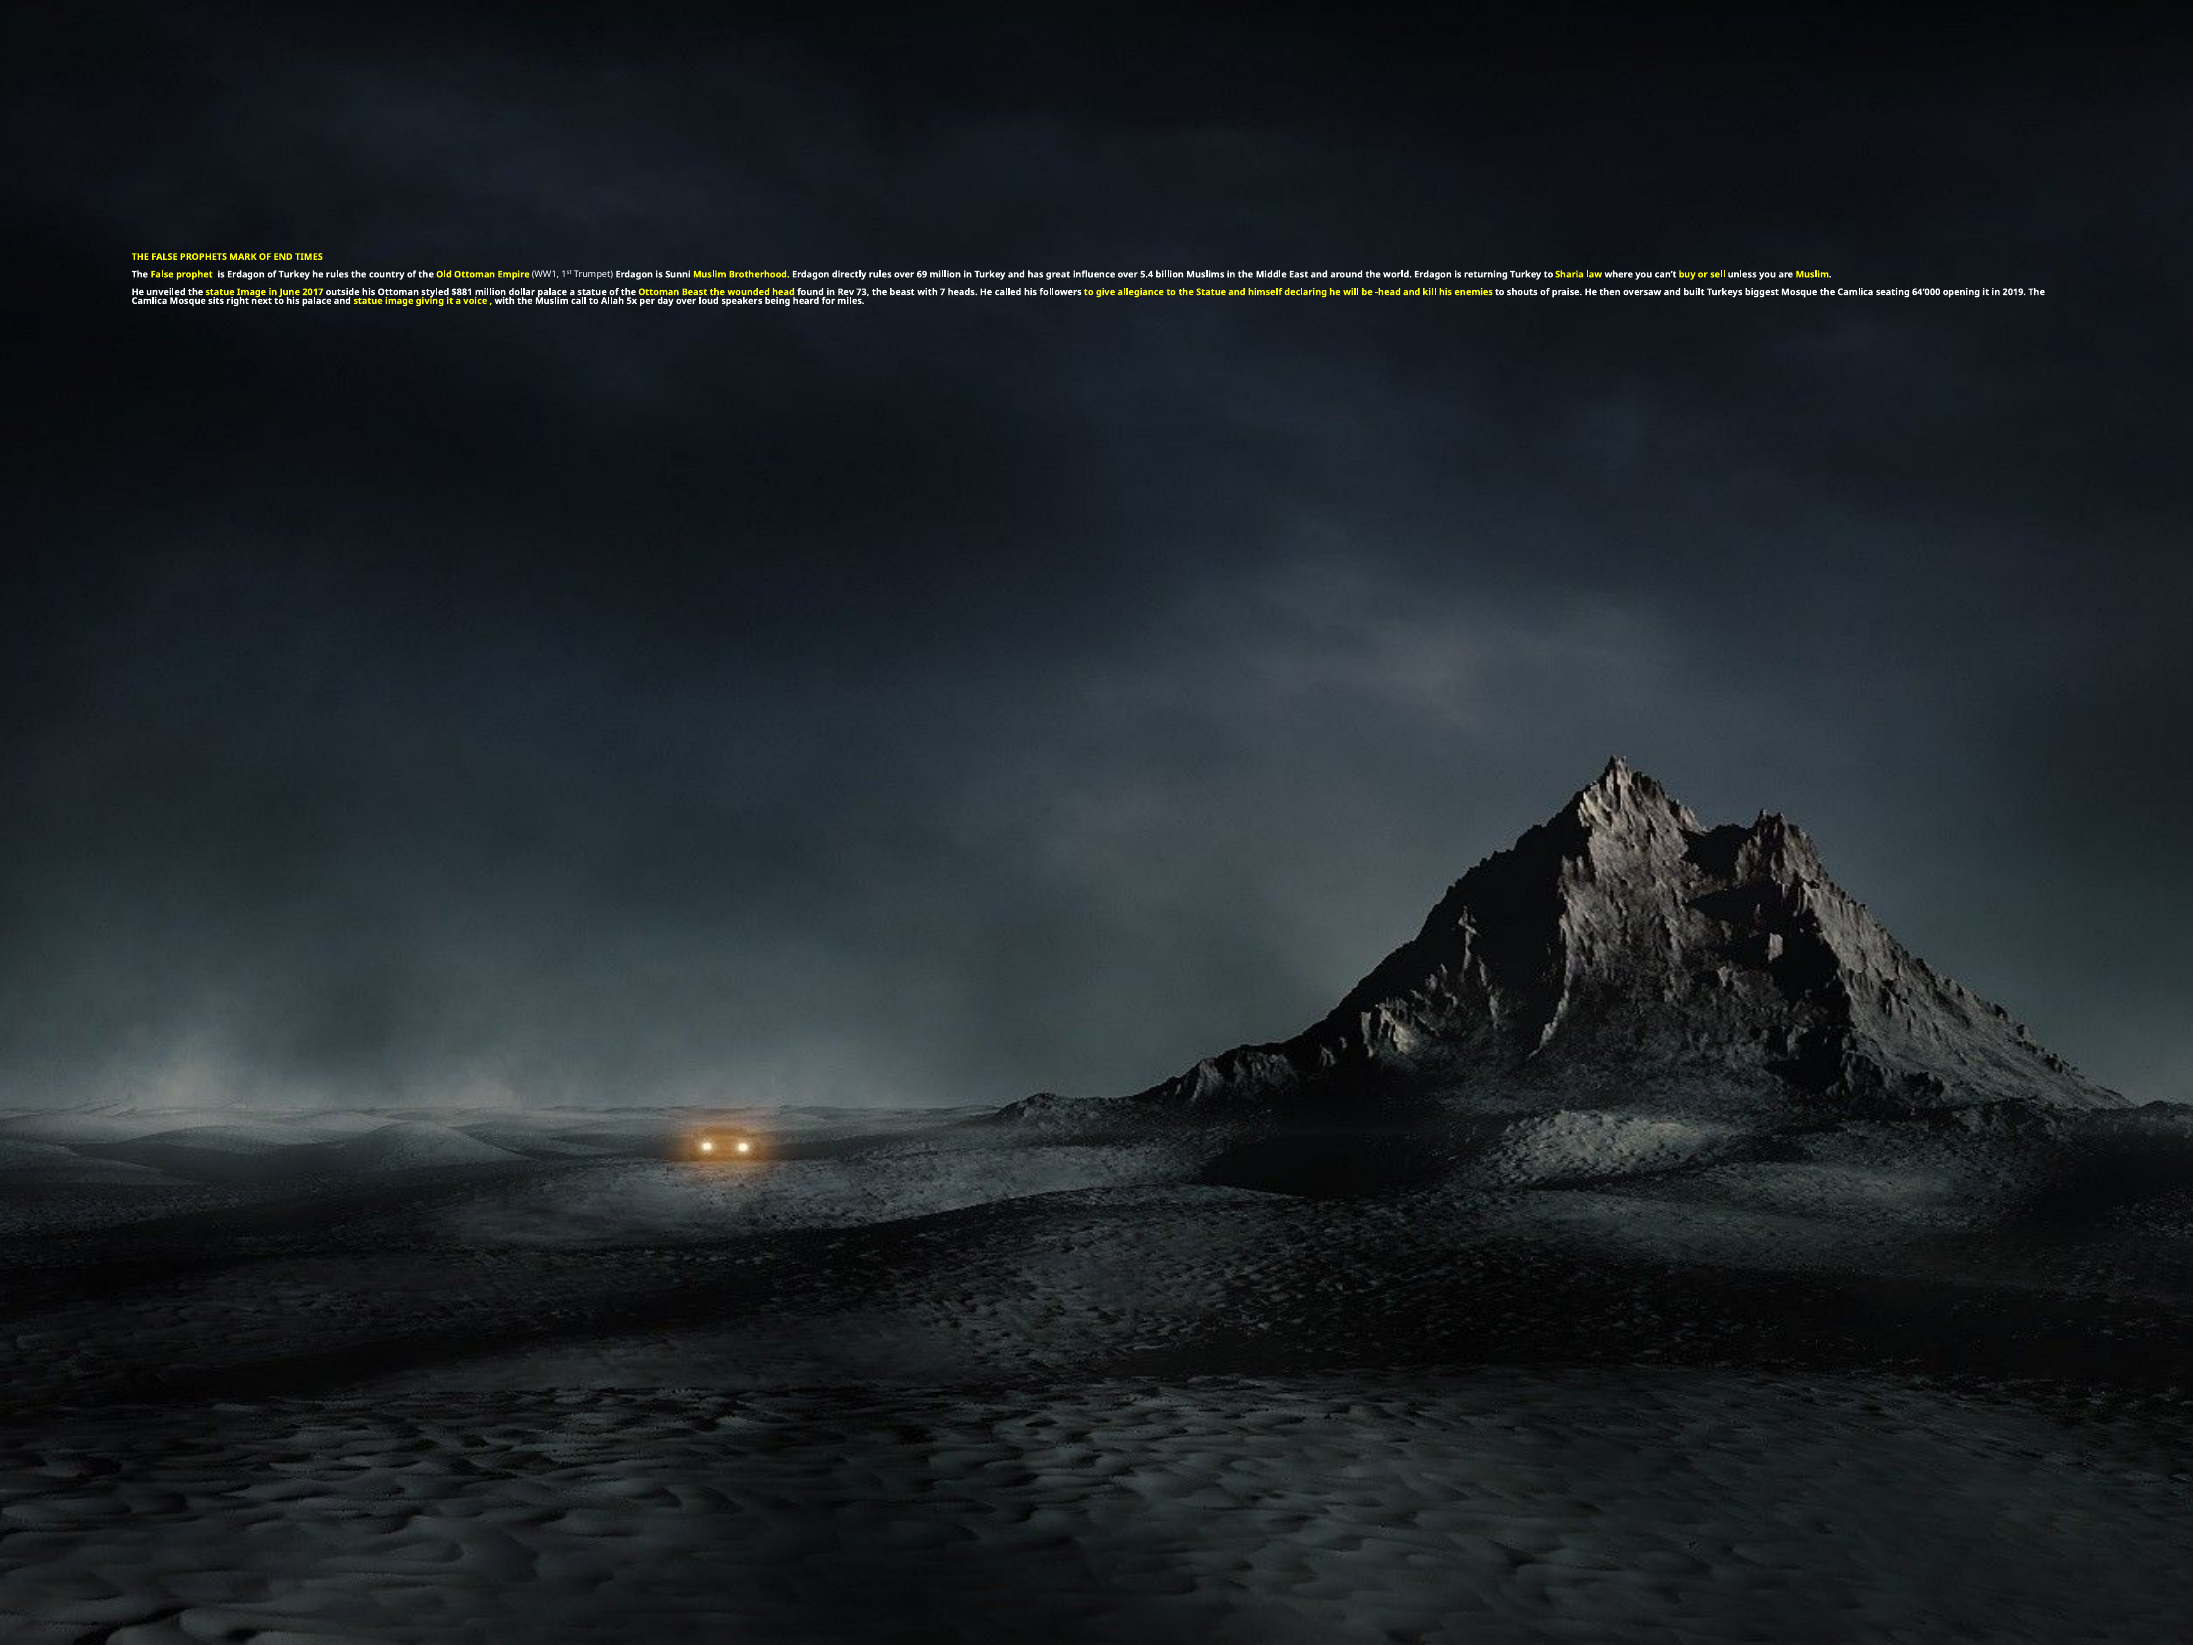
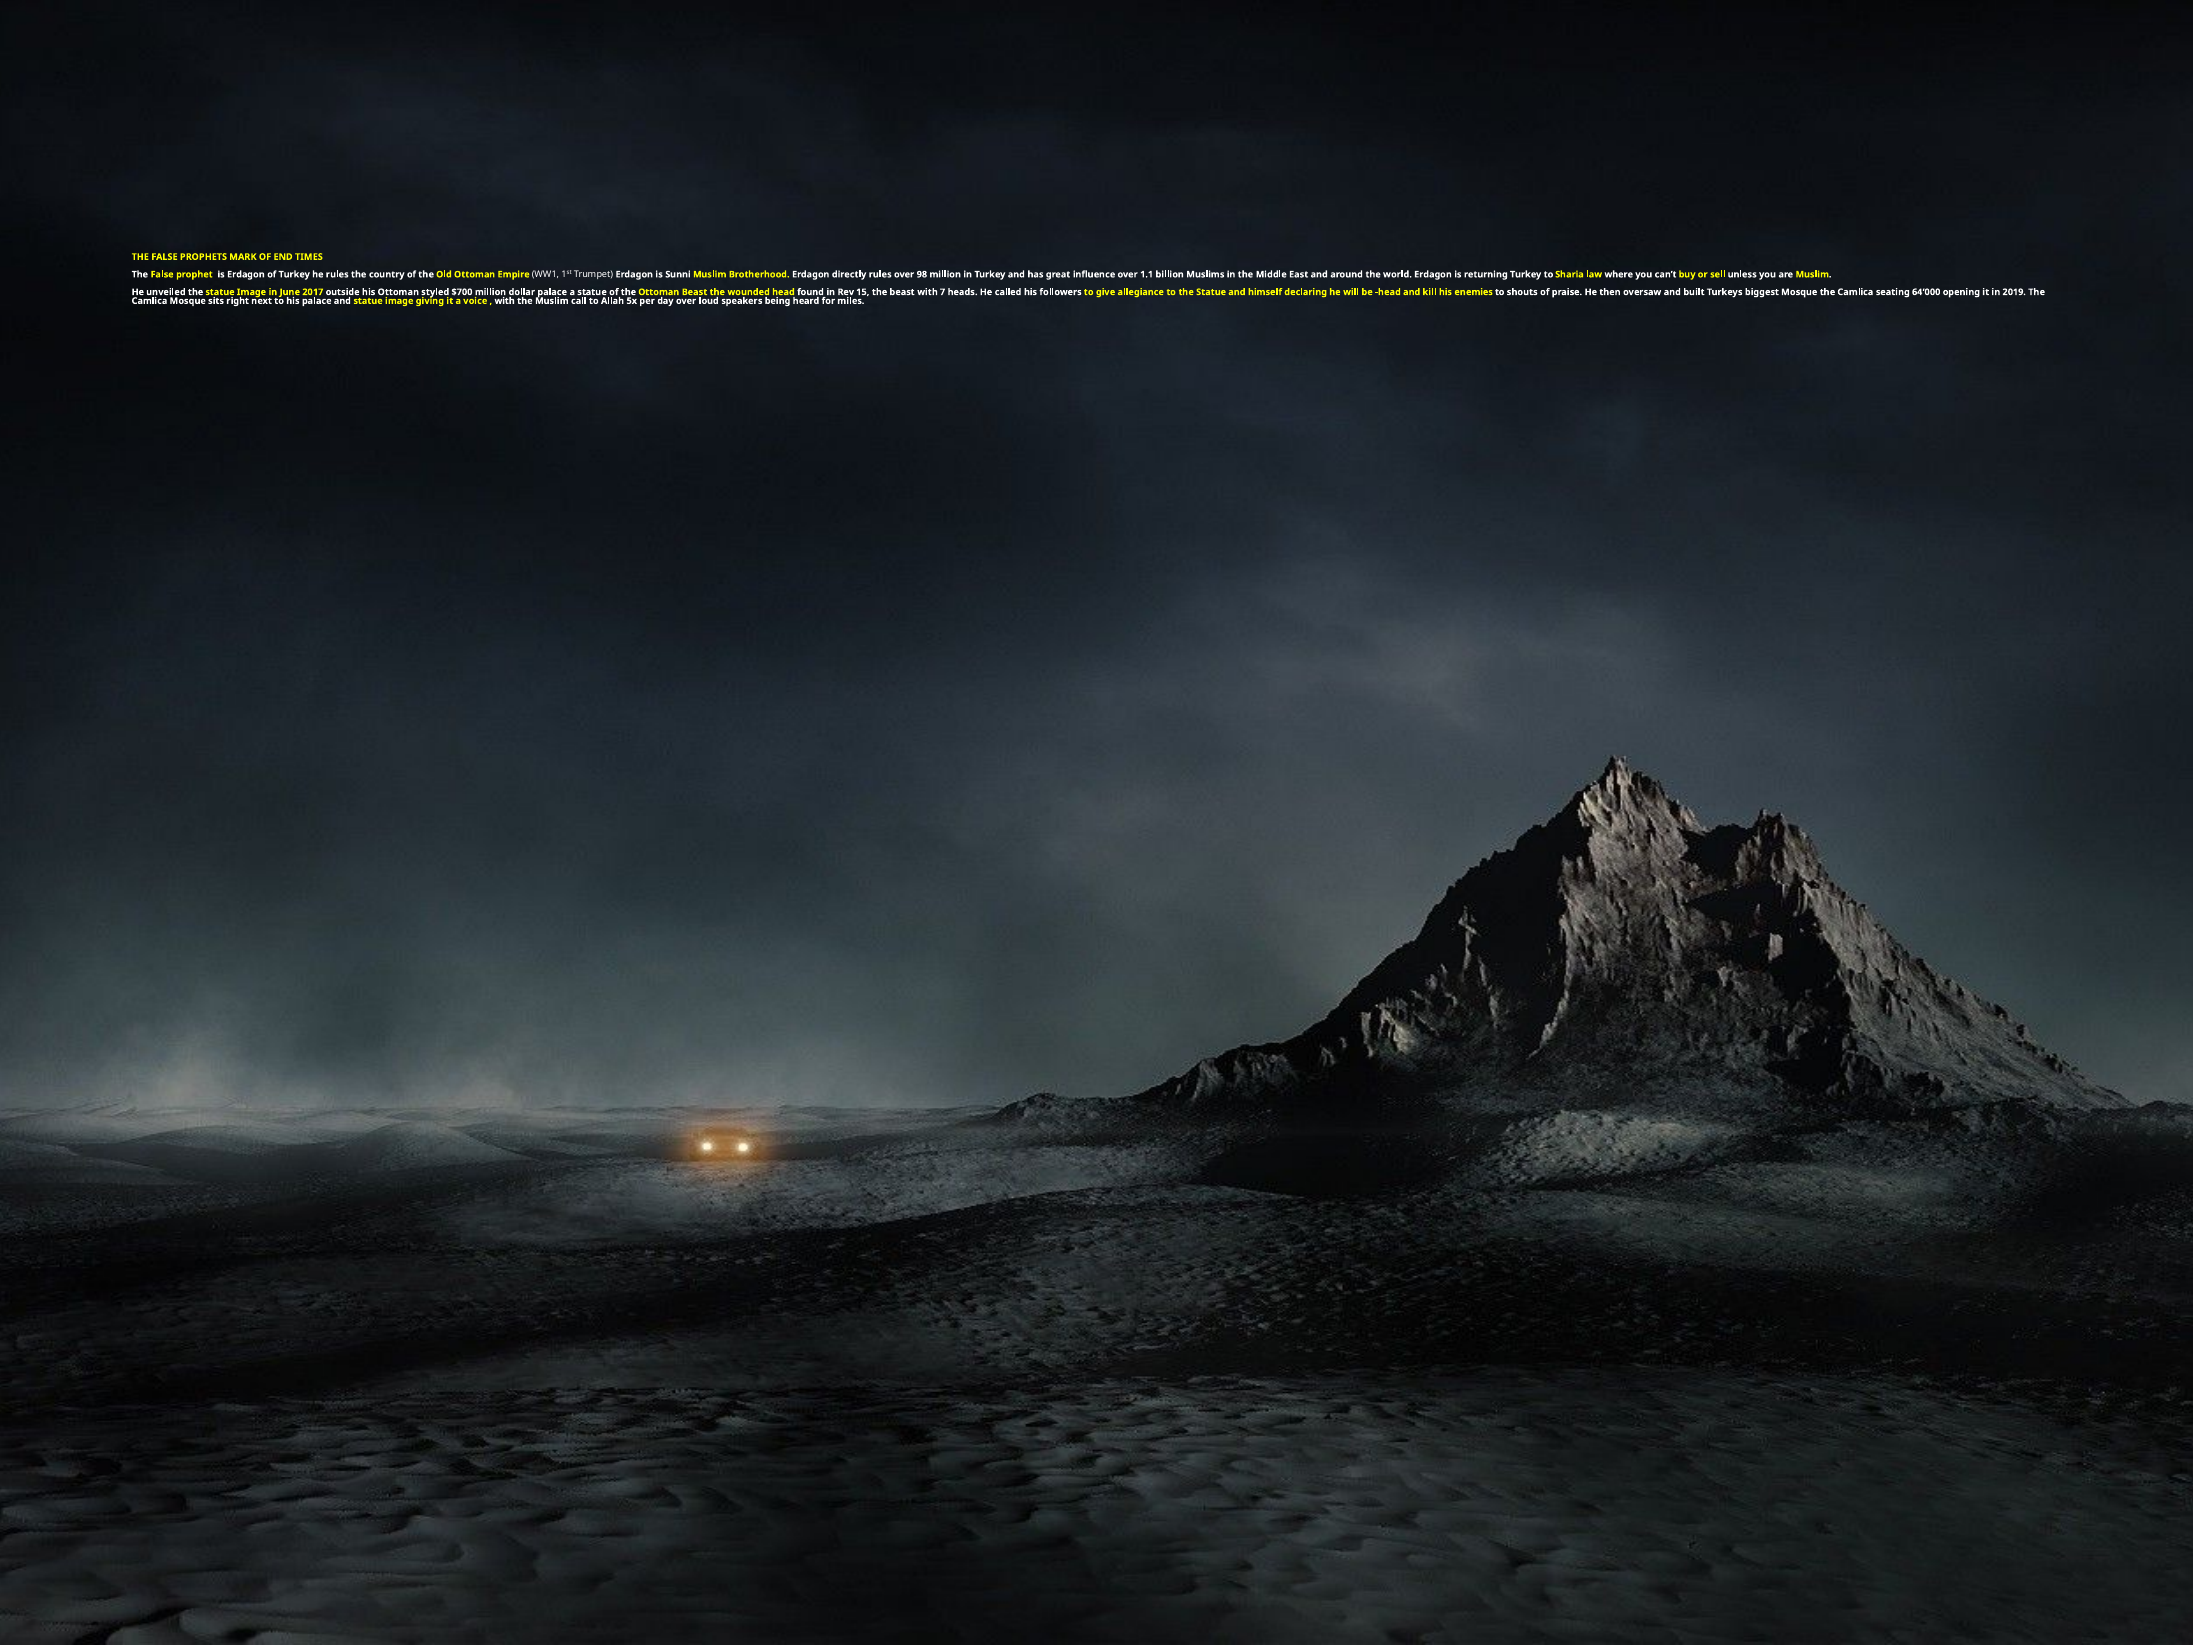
69: 69 -> 98 (922, 274)
5.4: 5.4 -> 1.1 (1147, 274)
$881: $881 -> $700 (462, 292)
73: 73 -> 15 (863, 292)
